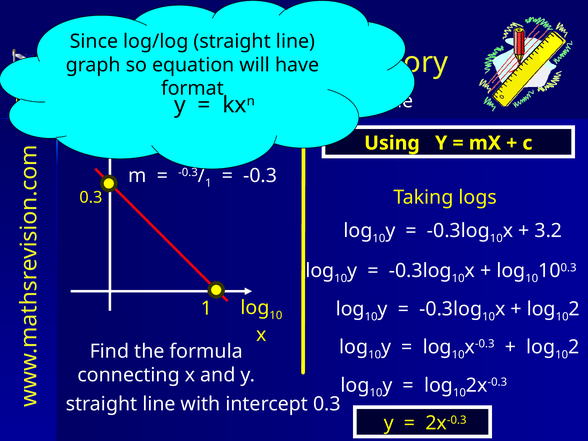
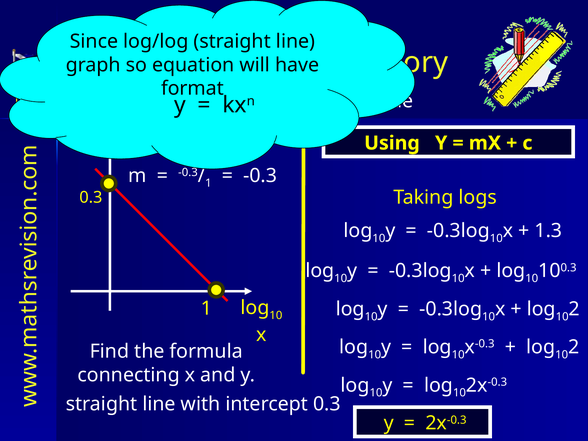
3.2: 3.2 -> 1.3 (548, 231)
